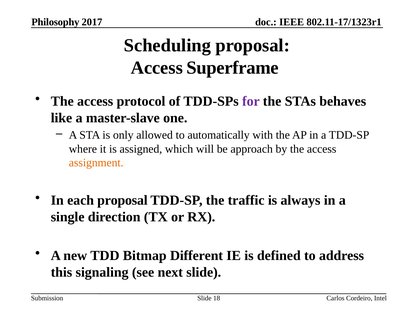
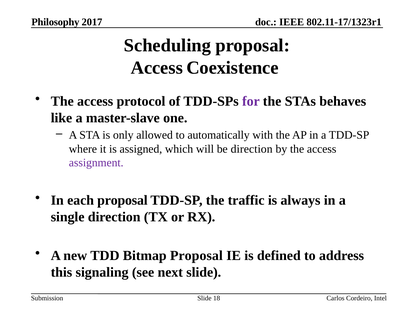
Superframe: Superframe -> Coexistence (232, 68)
be approach: approach -> direction (252, 149)
assignment colour: orange -> purple (96, 163)
Bitmap Different: Different -> Proposal (196, 255)
